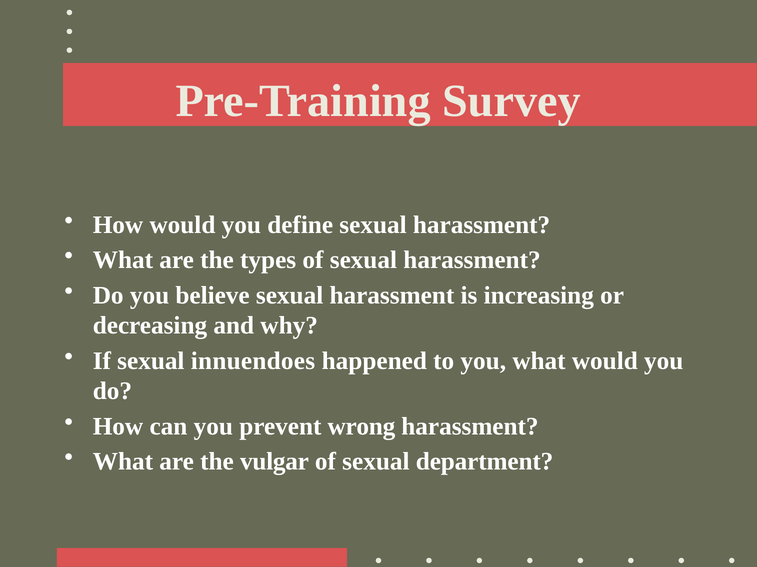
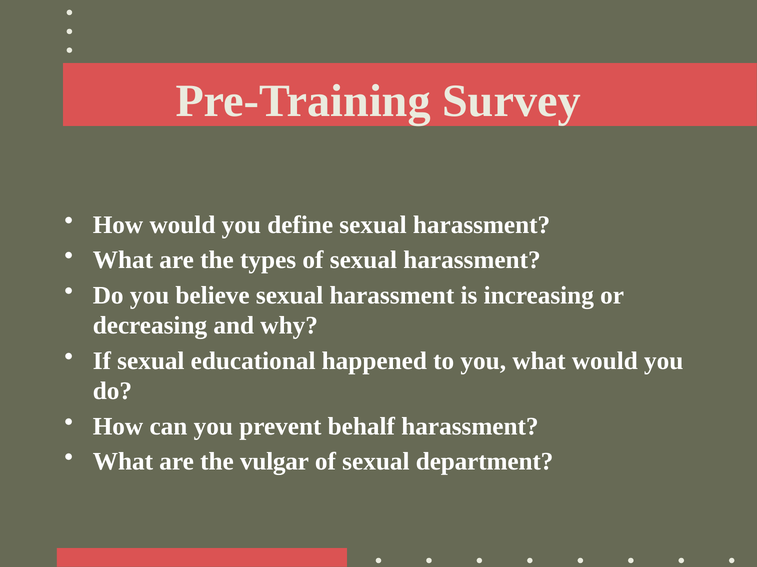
innuendoes: innuendoes -> educational (253, 361)
wrong: wrong -> behalf (361, 427)
